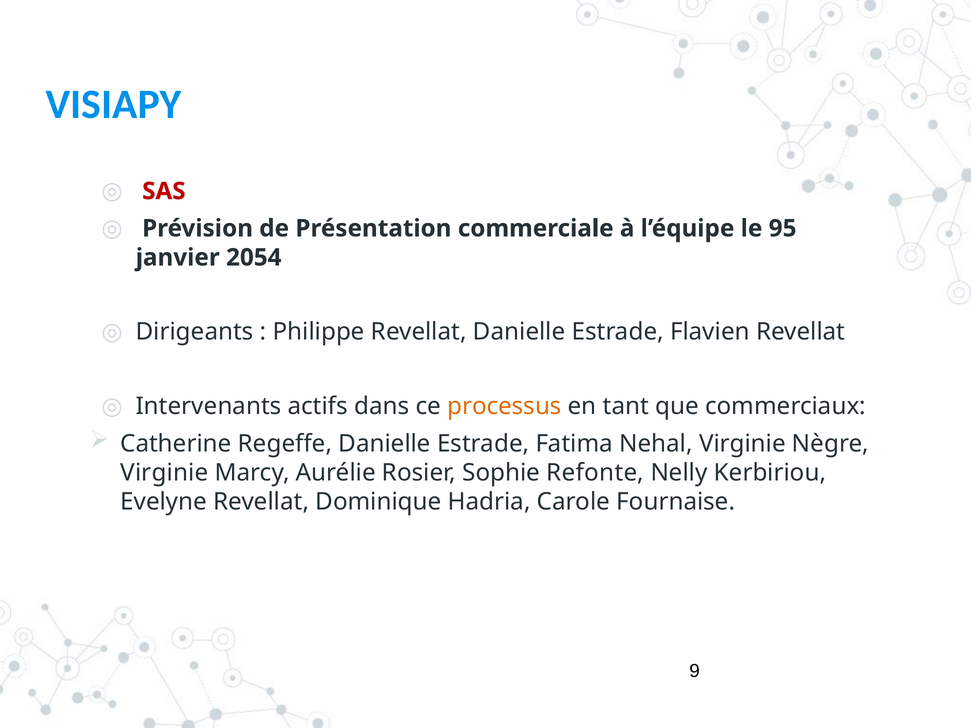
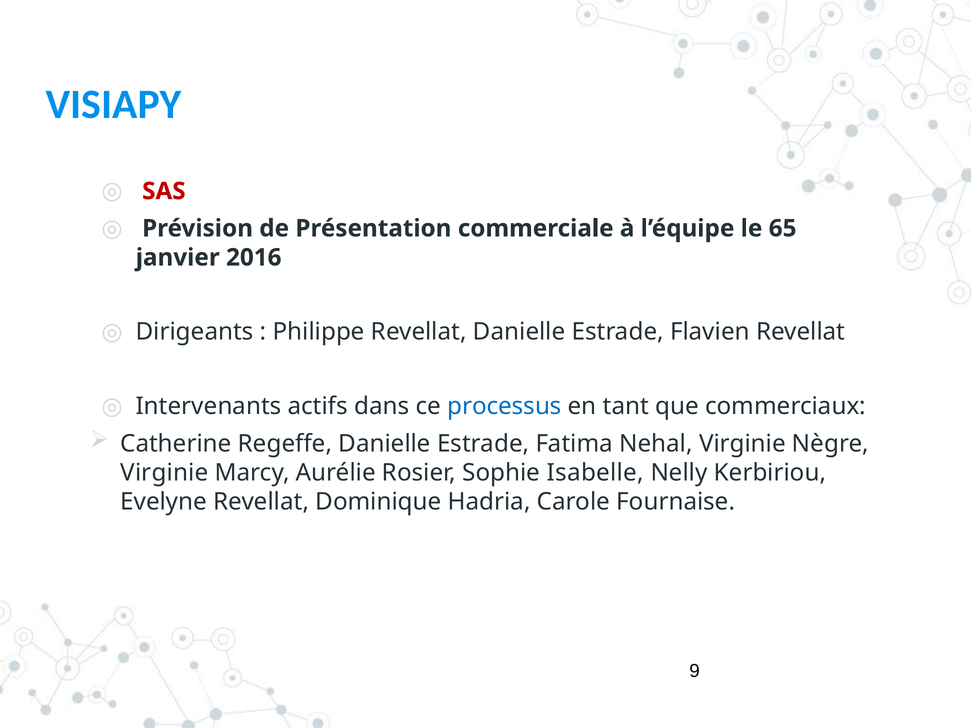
95: 95 -> 65 (783, 228)
2054: 2054 -> 2016 (254, 258)
processus colour: orange -> blue (504, 407)
Refonte: Refonte -> Isabelle (595, 473)
